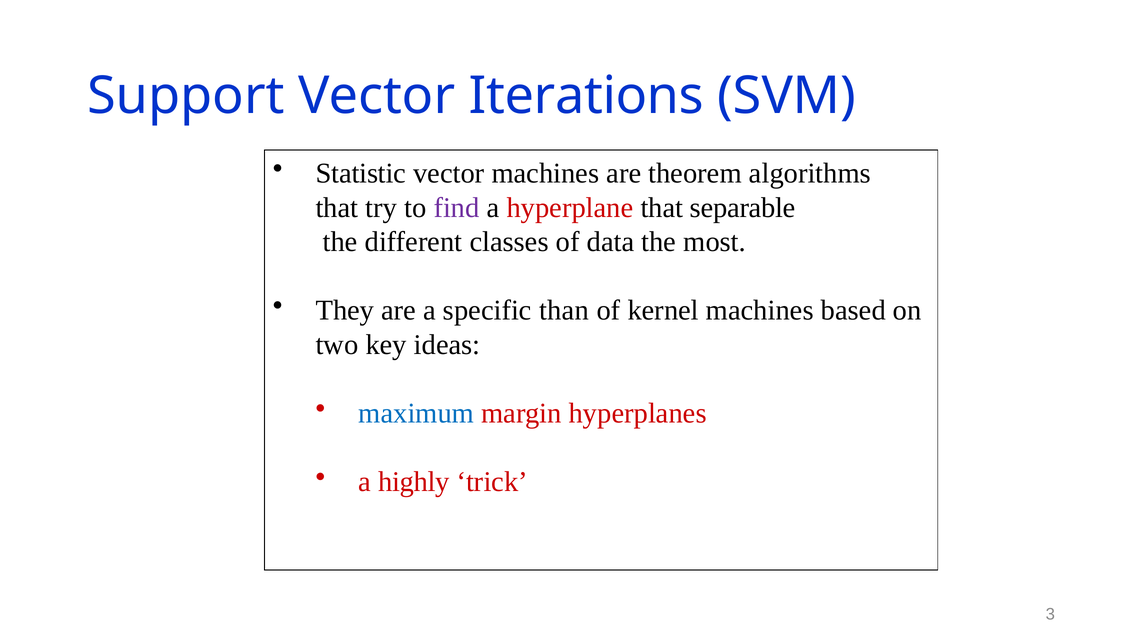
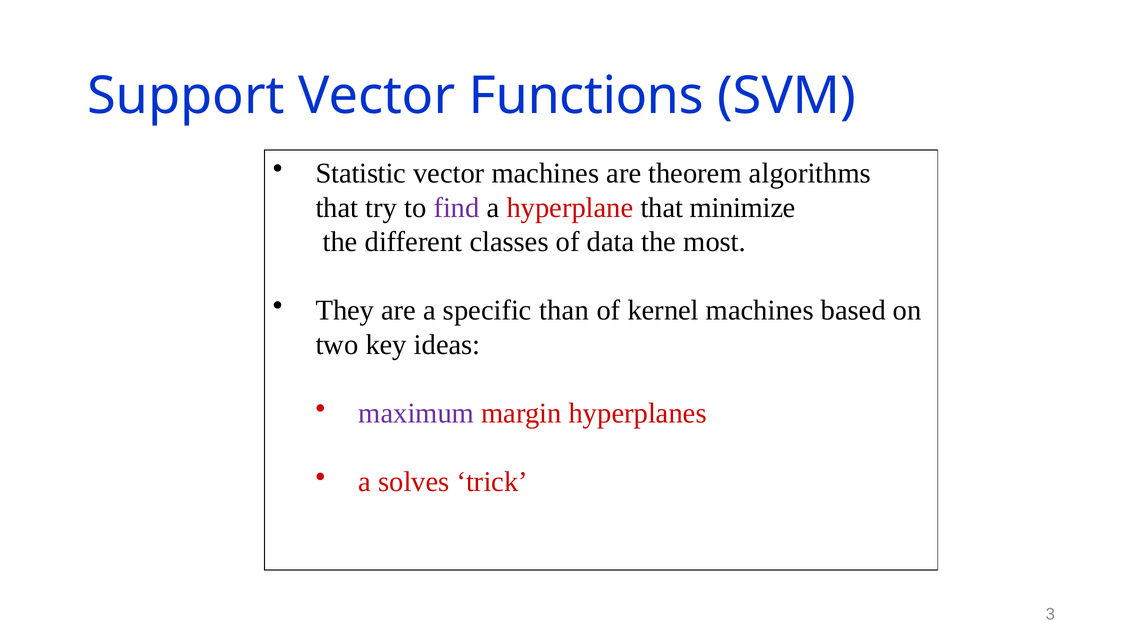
Iterations: Iterations -> Functions (586, 96)
separable: separable -> minimize (743, 207)
maximum colour: blue -> purple (416, 413)
highly: highly -> solves (414, 482)
